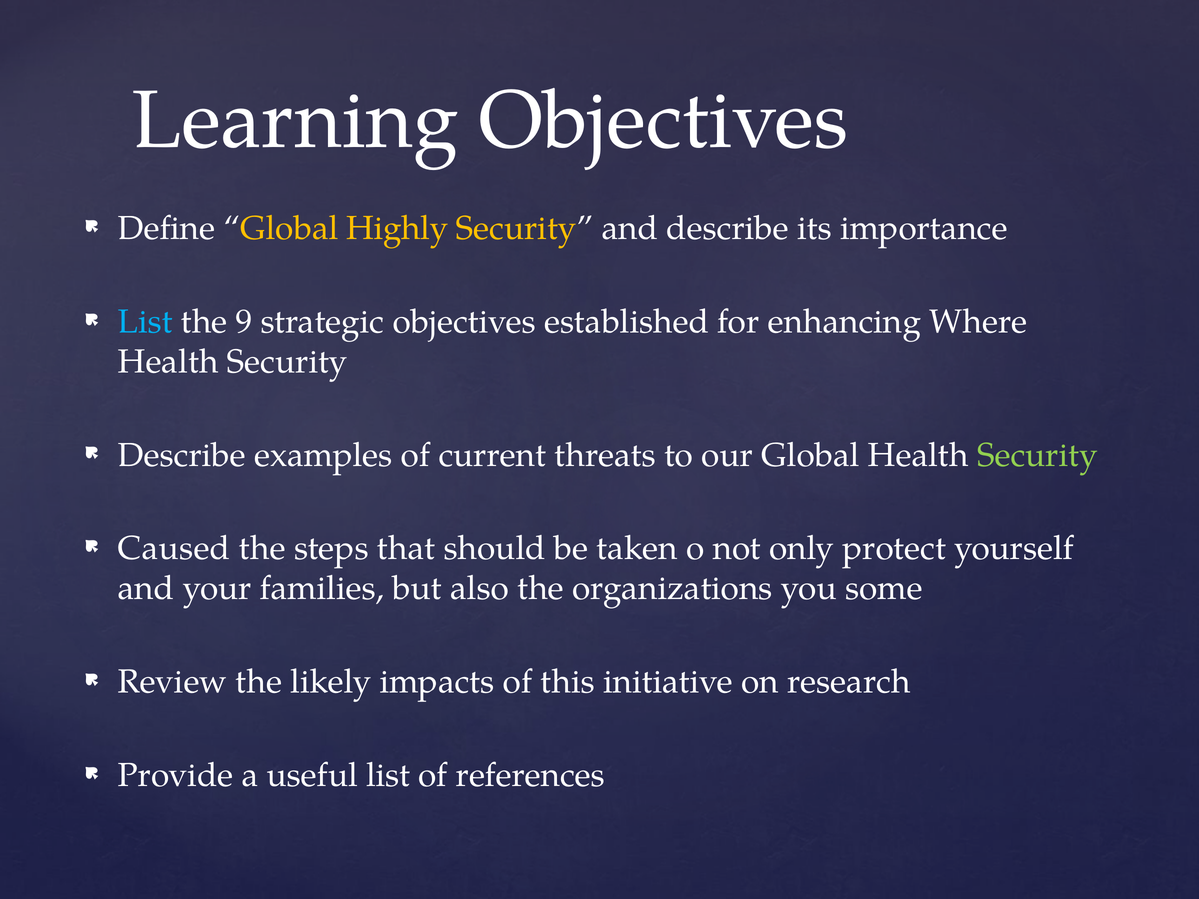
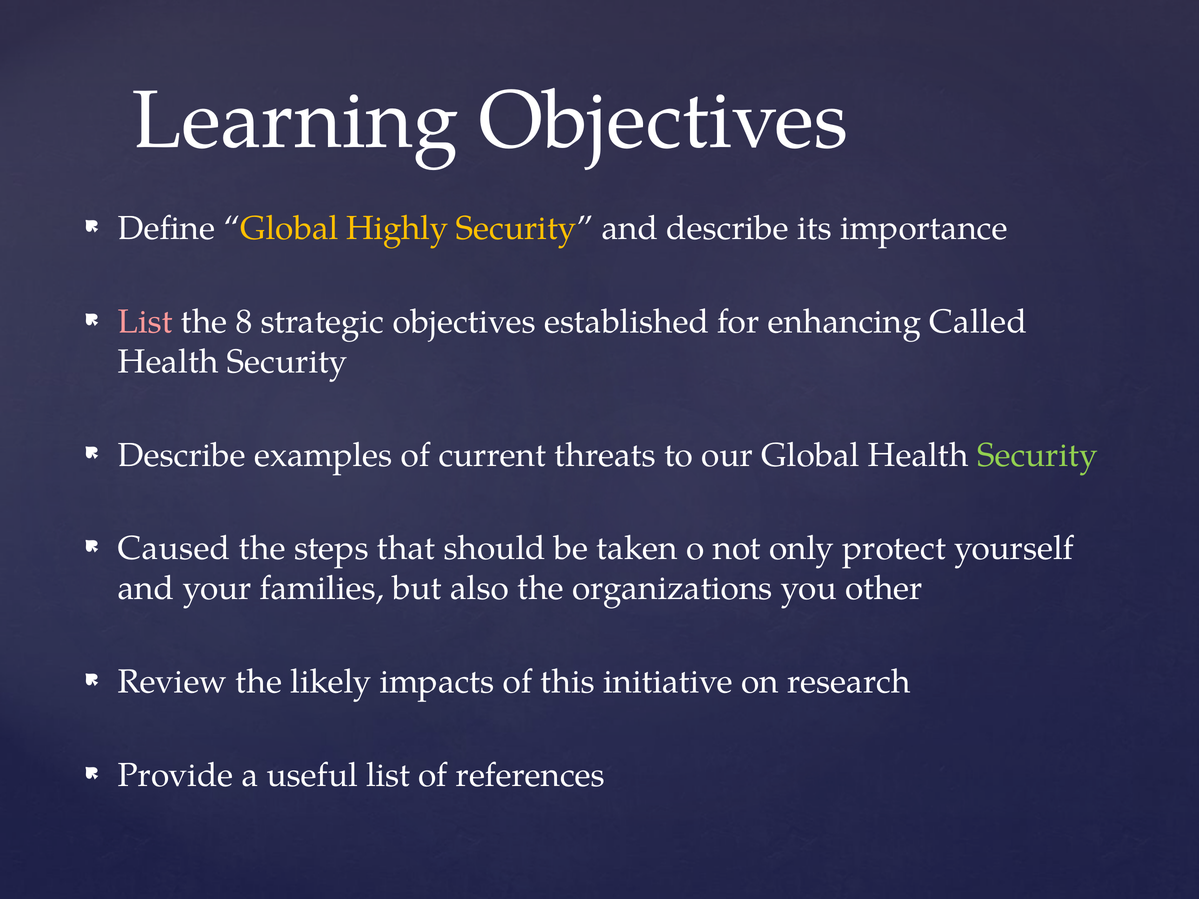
List colour: light blue -> pink (145, 322)
9: 9 -> 8 (244, 322)
Where: Where -> Called (978, 322)
some: some -> other (884, 589)
